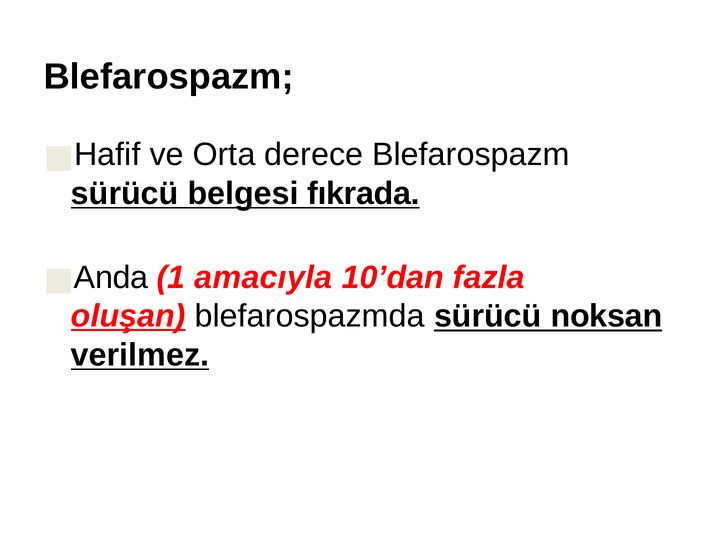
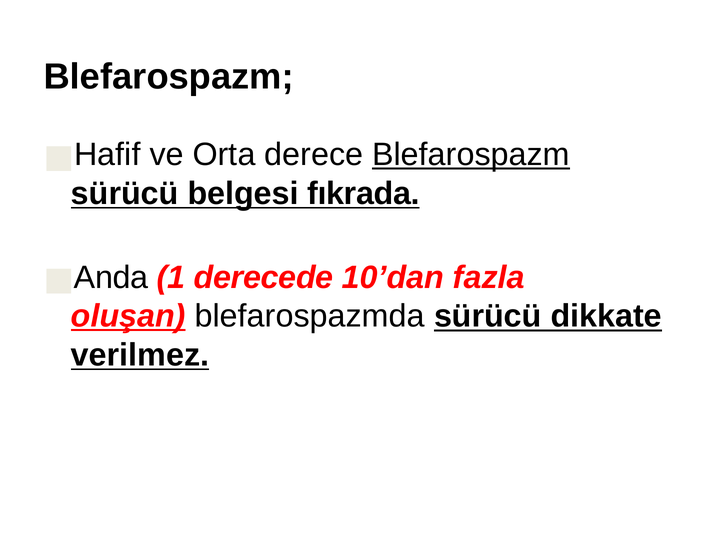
Blefarospazm underline: none -> present (471, 155)
amacıyla: amacıyla -> derecede (264, 278)
noksan: noksan -> dikkate (606, 316)
